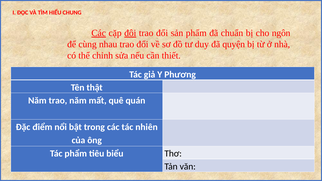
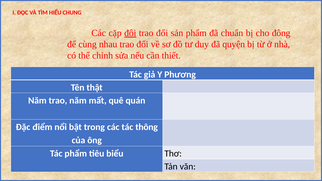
Các underline: present -> none (99, 33)
ngôn: ngôn -> đông (281, 33)
nhiên: nhiên -> thông (147, 127)
